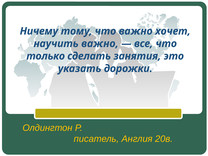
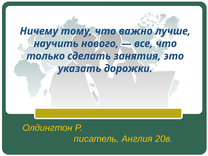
хочет: хочет -> лучше (173, 31)
научить важно: важно -> нового (100, 44)
